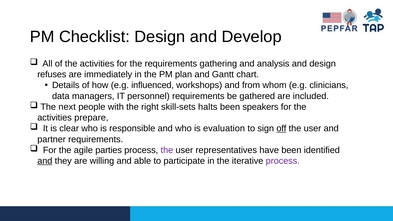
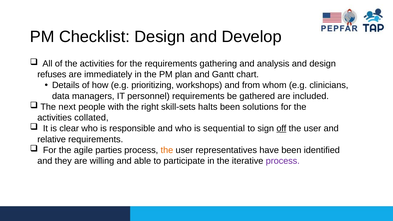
influenced: influenced -> prioritizing (153, 85)
speakers: speakers -> solutions (260, 107)
prepare: prepare -> collated (91, 118)
evaluation: evaluation -> sequential (224, 129)
partner: partner -> relative (52, 139)
the colour: purple -> orange (167, 150)
and underline: present -> none (45, 161)
